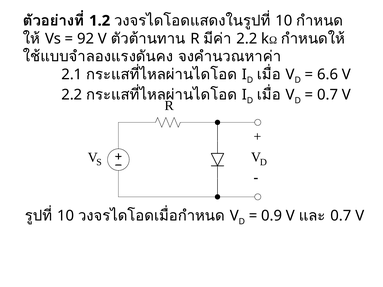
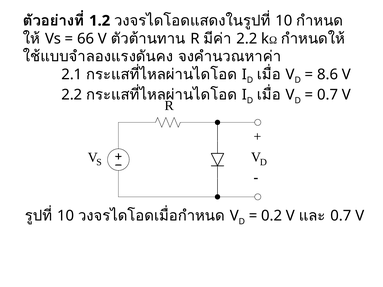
92: 92 -> 66 (86, 39)
6.6: 6.6 -> 8.6 (328, 74)
0.9: 0.9 -> 0.2 (272, 216)
